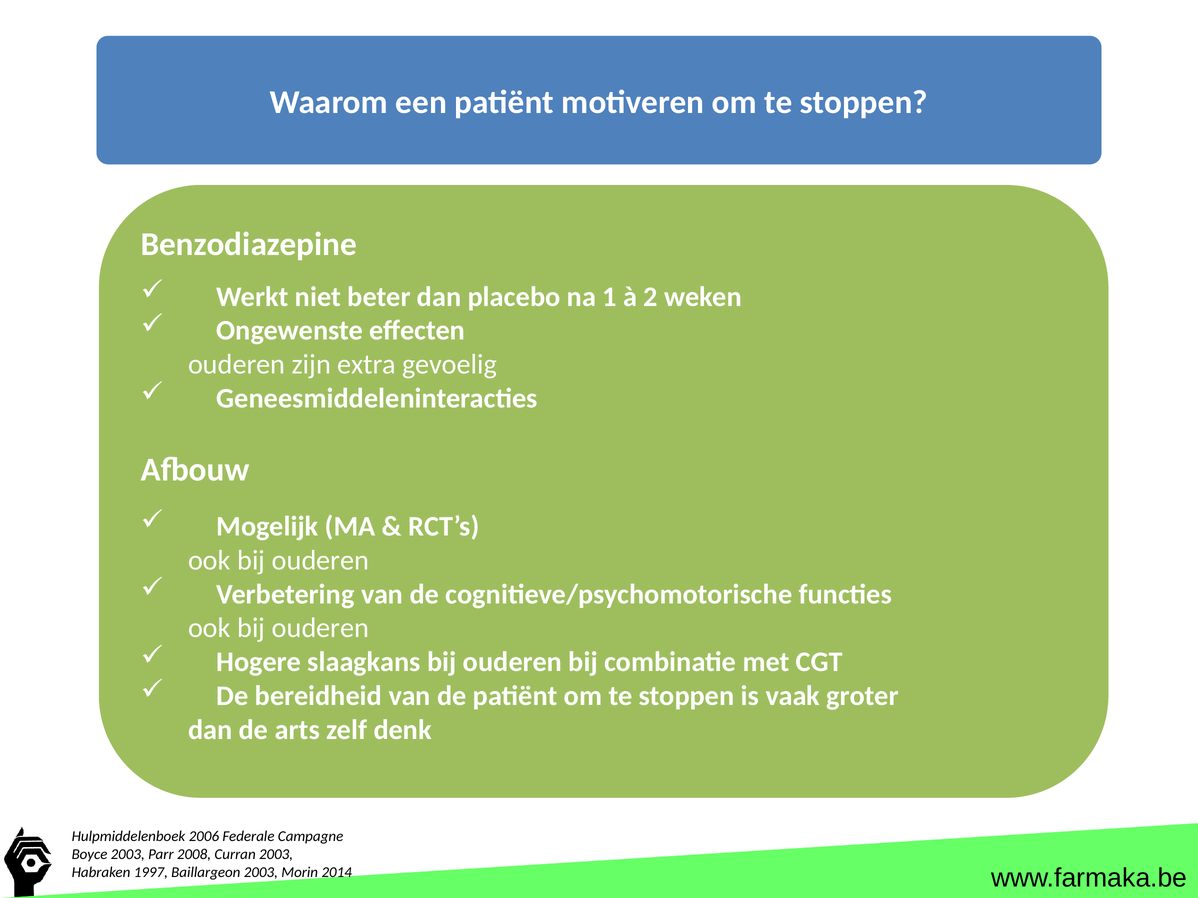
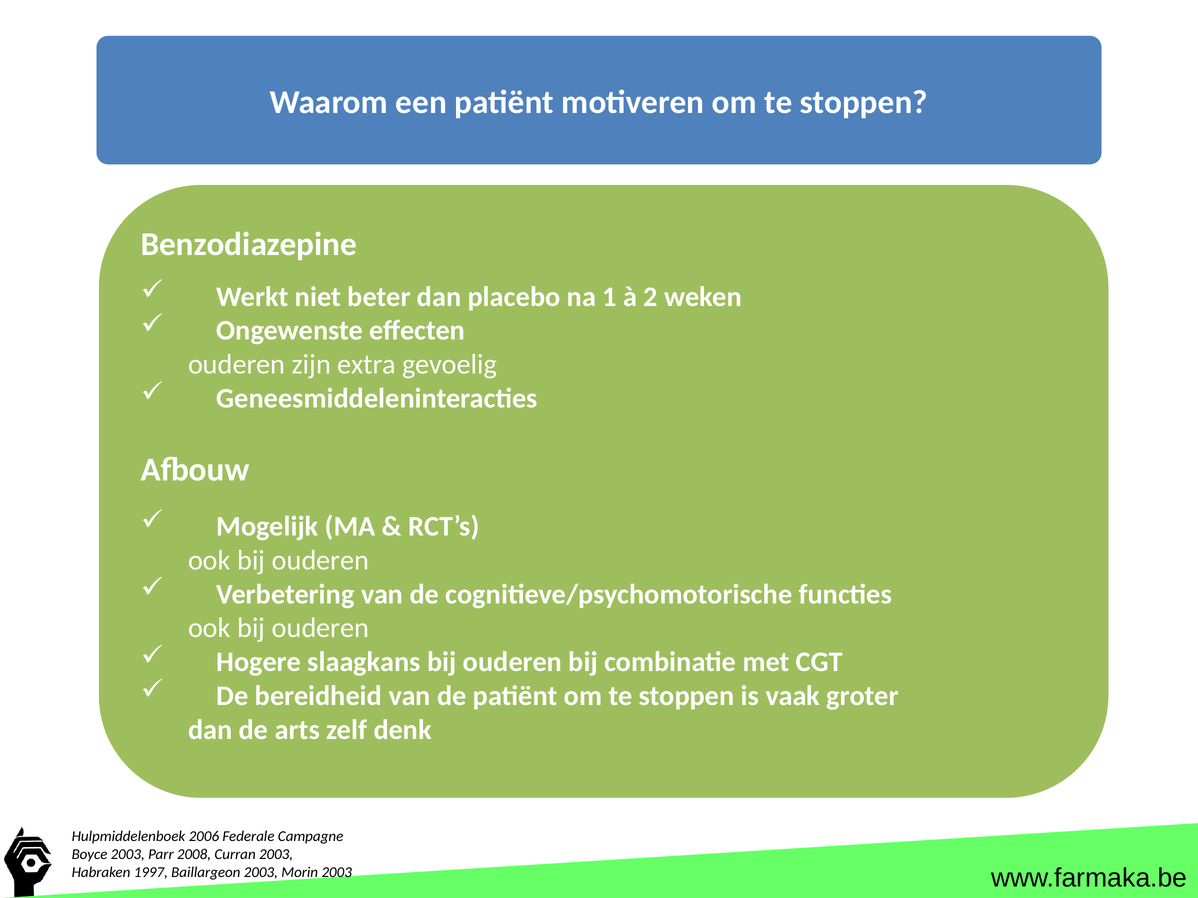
Morin 2014: 2014 -> 2003 (337, 873)
